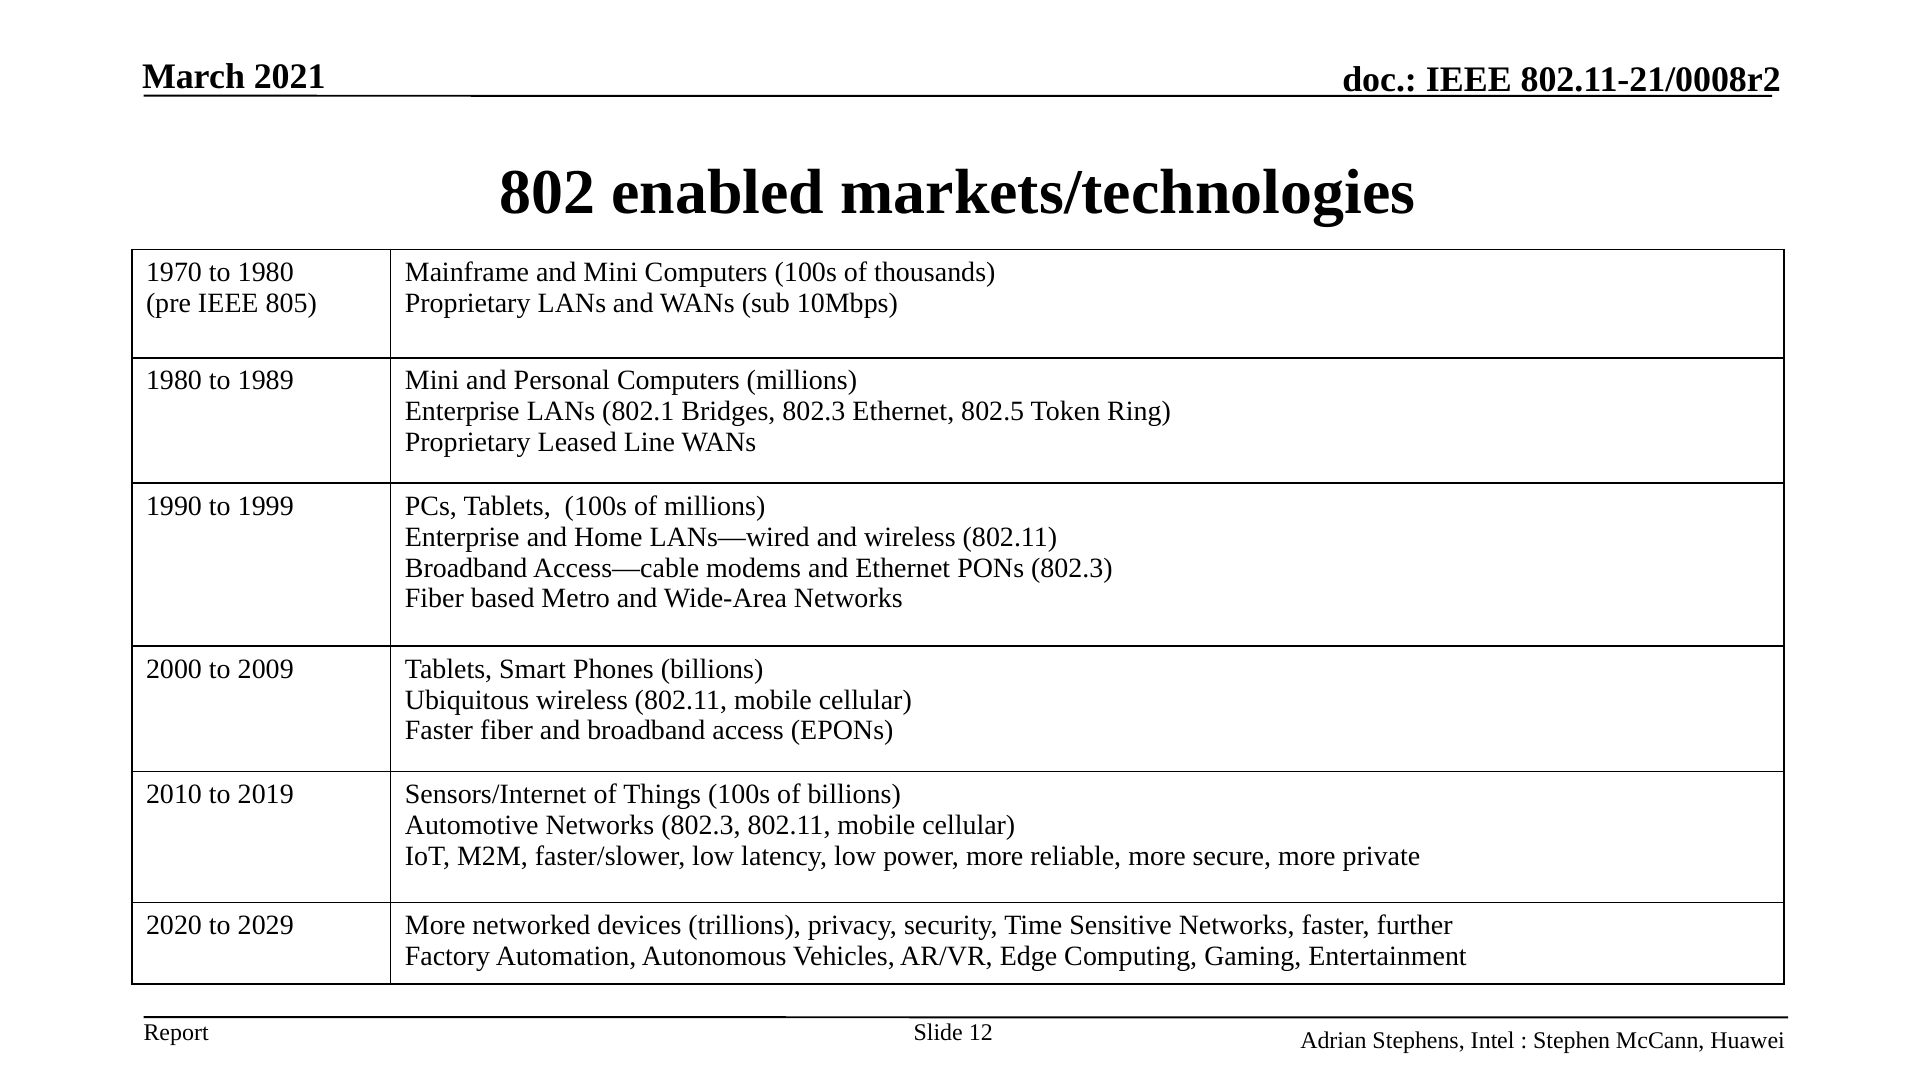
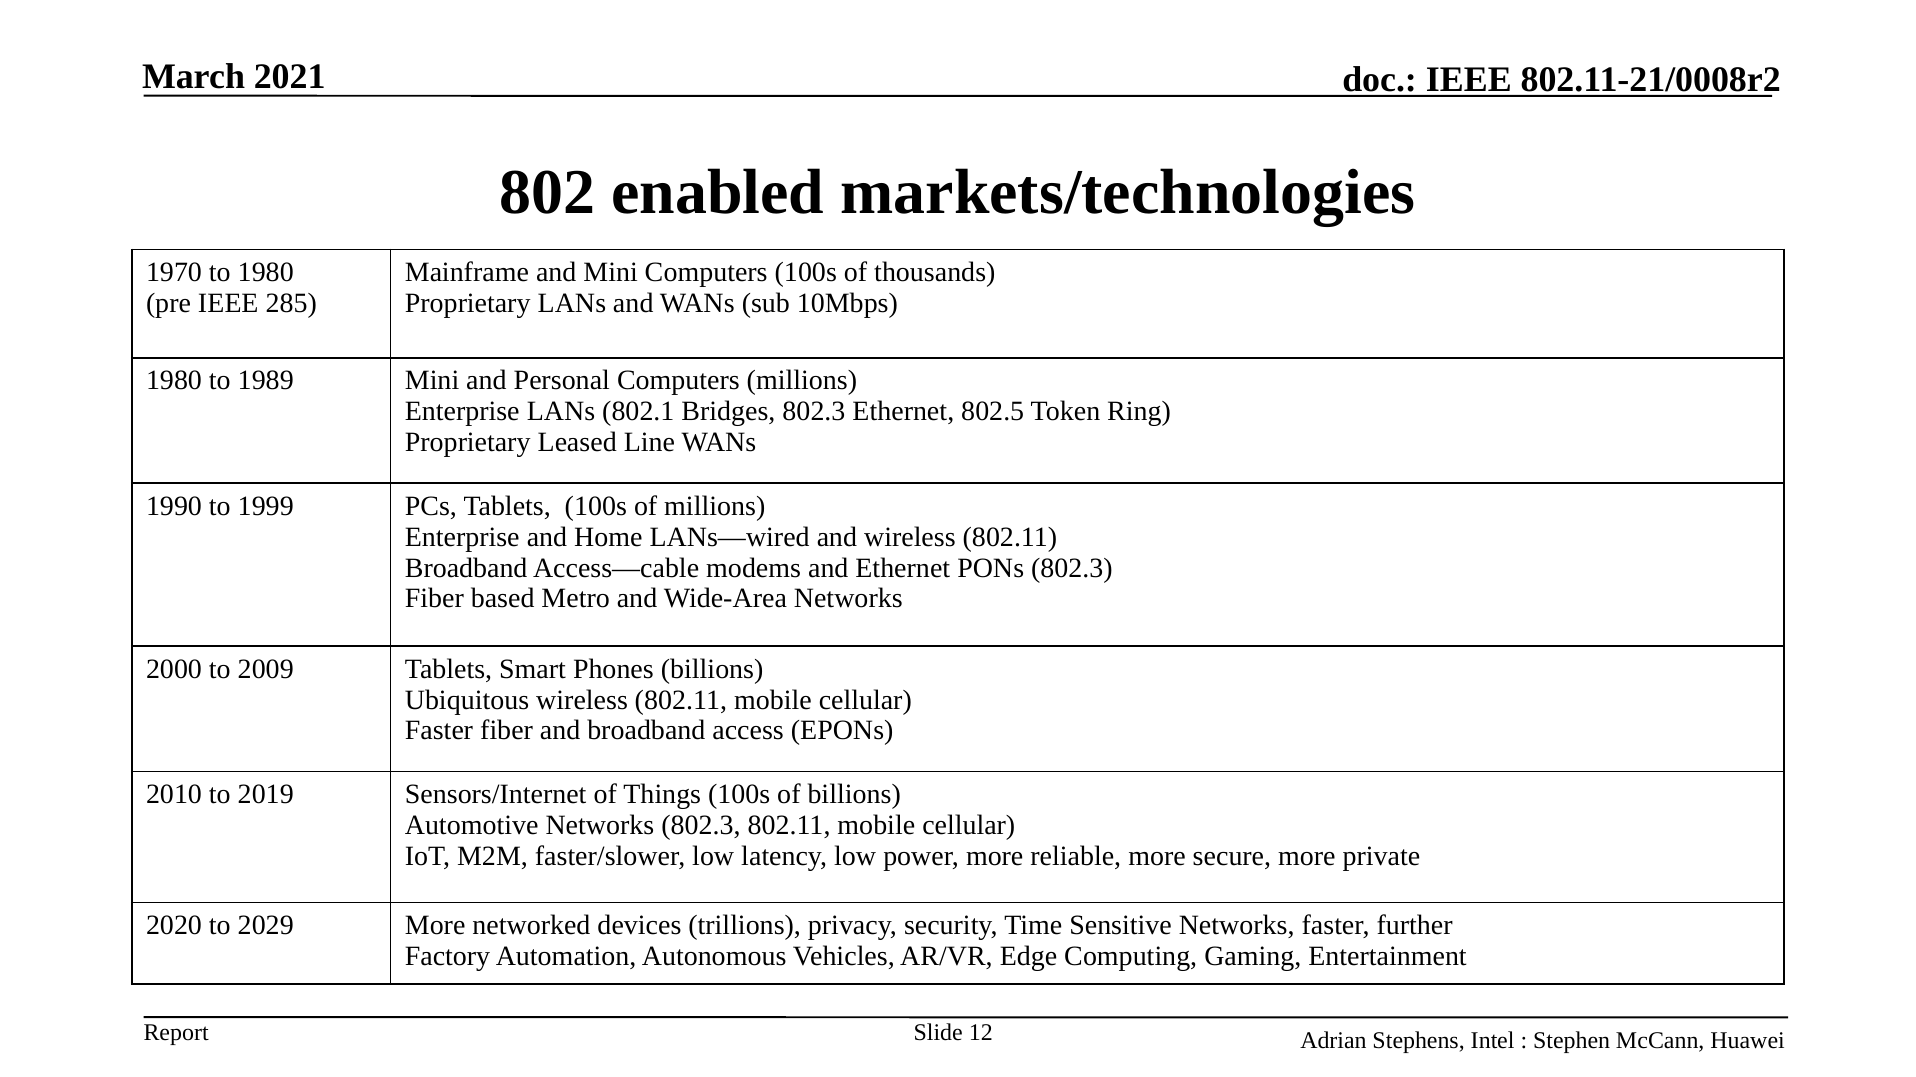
805: 805 -> 285 (291, 303)
